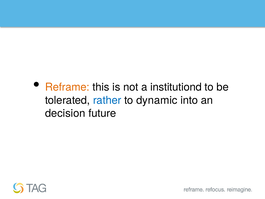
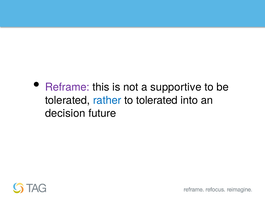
Reframe colour: orange -> purple (67, 87)
institutiond: institutiond -> supportive (176, 87)
to dynamic: dynamic -> tolerated (157, 100)
